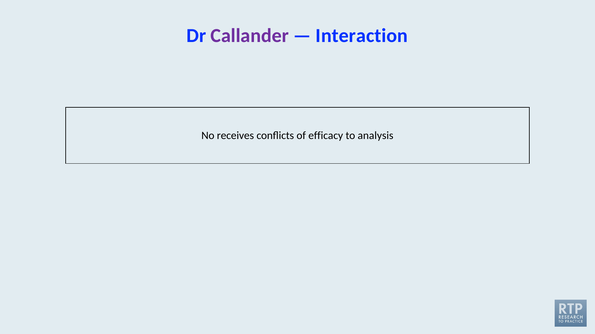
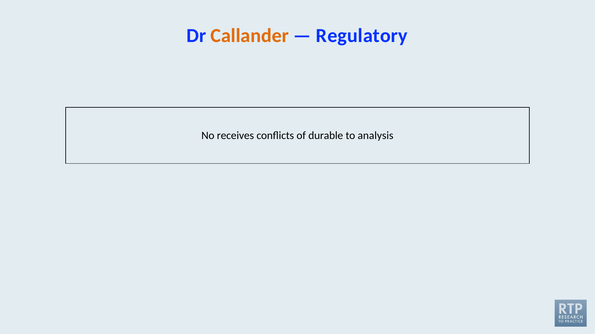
Callander colour: purple -> orange (250, 36)
Interaction: Interaction -> Regulatory (362, 36)
efficacy: efficacy -> durable (326, 136)
